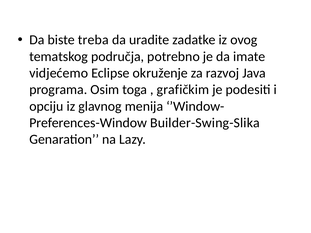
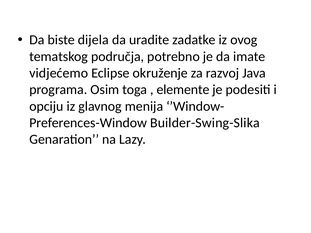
treba: treba -> dijela (93, 40)
grafičkim: grafičkim -> elemente (183, 90)
